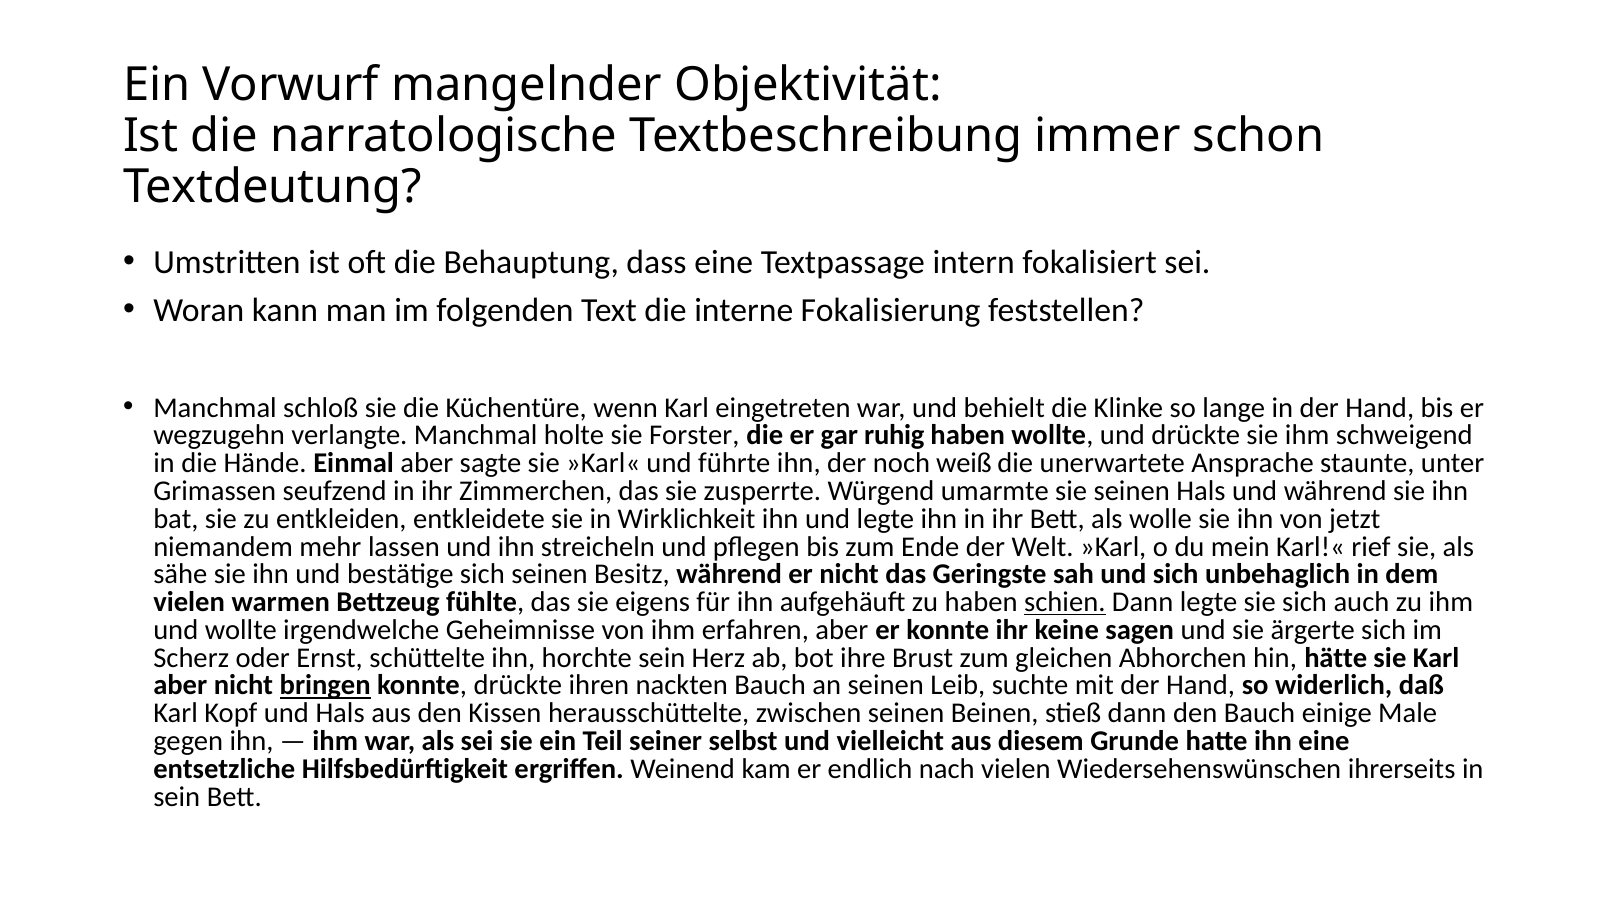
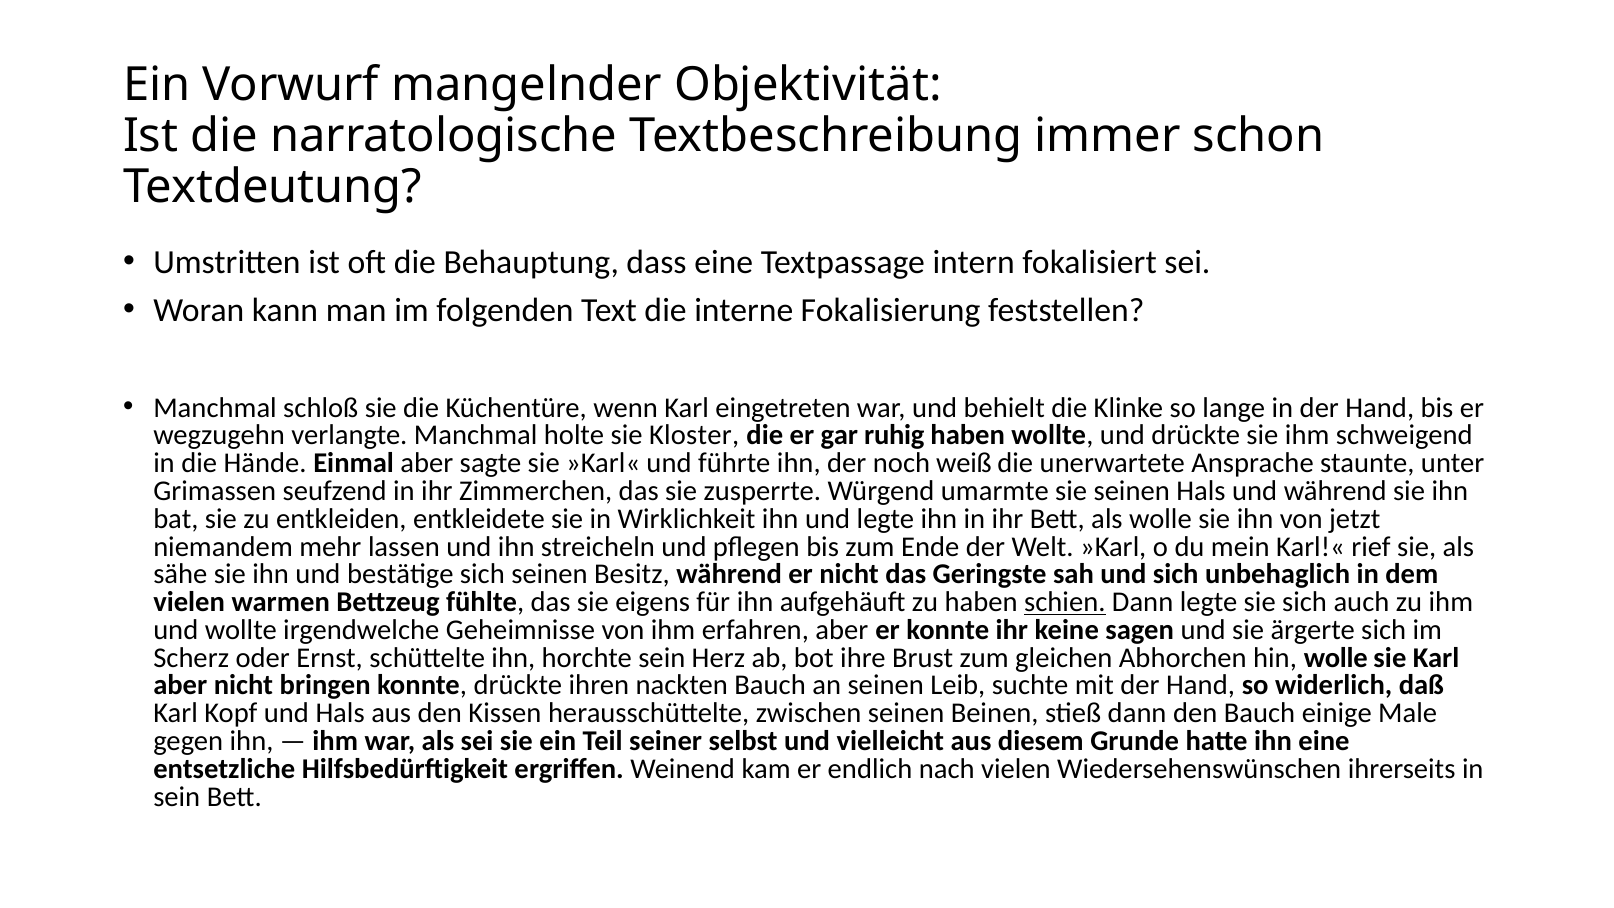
Forster: Forster -> Kloster (694, 435)
hin hätte: hätte -> wolle (1336, 658)
bringen underline: present -> none (325, 685)
